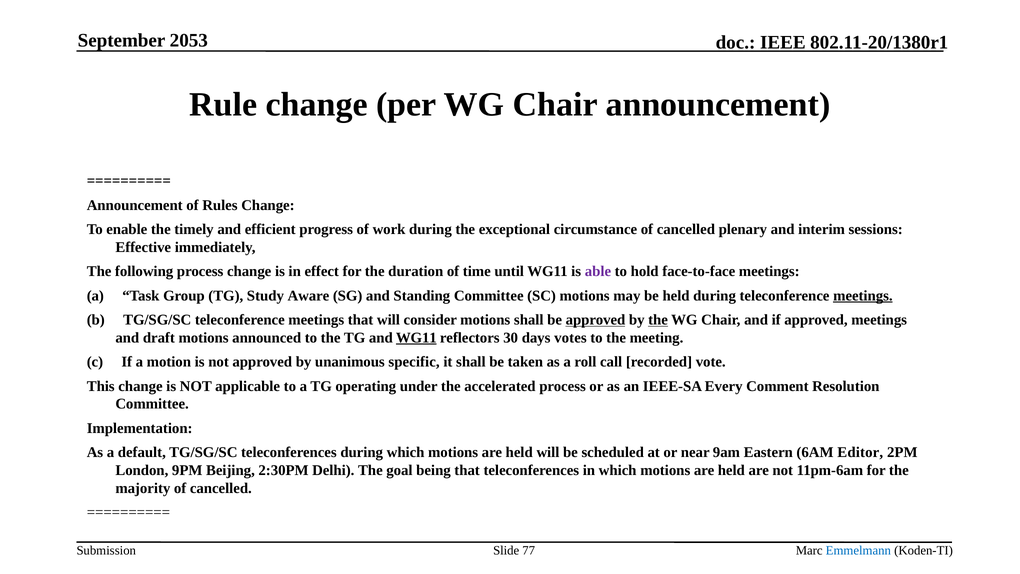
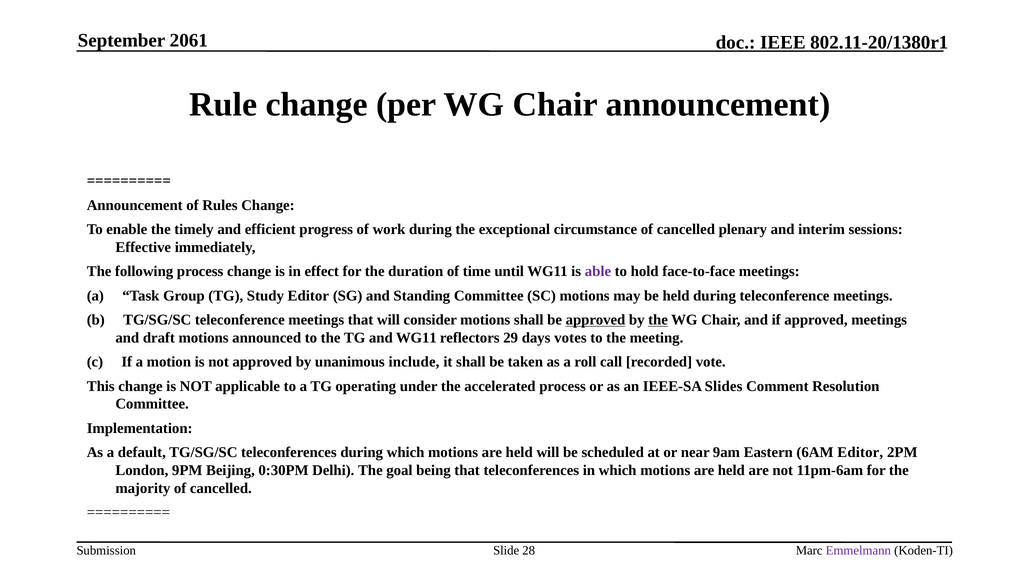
2053: 2053 -> 2061 (189, 41)
Study Aware: Aware -> Editor (308, 296)
meetings underline: present -> none (863, 296)
WG11 underline: present -> none (416, 338)
30: 30 -> 29 (511, 338)
specific: specific -> include (414, 362)
Every: Every -> Slides (724, 386)
2:30PM: 2:30PM -> 0:30PM (284, 470)
77: 77 -> 28 (529, 550)
Emmelmann colour: blue -> purple (858, 550)
